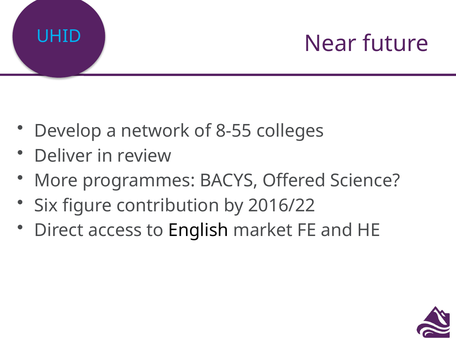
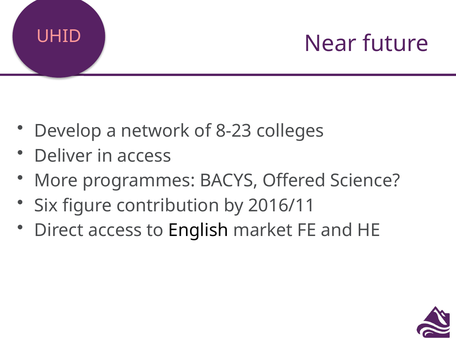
UHID colour: light blue -> pink (59, 36)
8-55: 8-55 -> 8-23 (234, 131)
in review: review -> access (144, 156)
2016/22: 2016/22 -> 2016/11 (282, 206)
